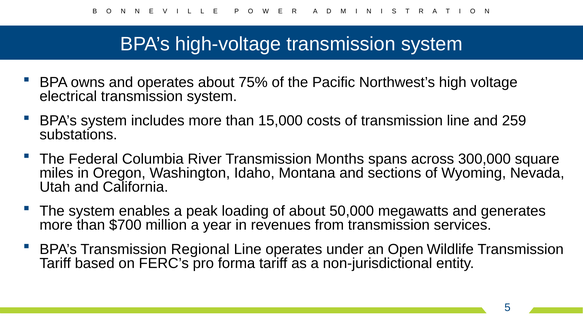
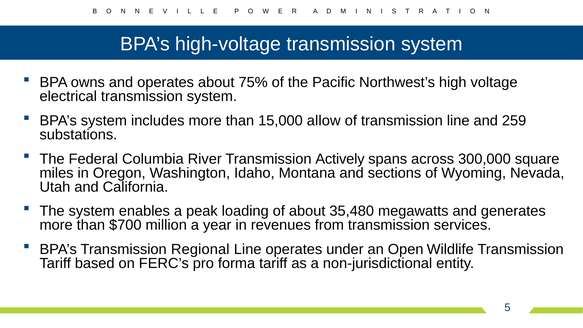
costs: costs -> allow (324, 121)
Months: Months -> Actively (340, 159)
50,000: 50,000 -> 35,480 (352, 211)
